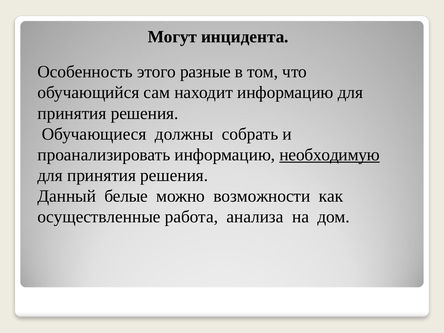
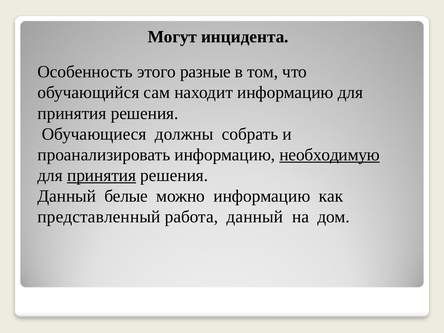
принятия underline: none -> present (102, 176)
можно возможности: возможности -> информацию (262, 196)
осуществленные: осуществленные -> представленный (99, 217)
работа анализа: анализа -> данный (255, 217)
